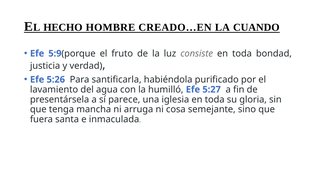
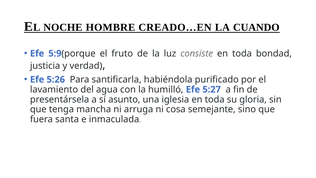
HECHO: HECHO -> NOCHE (63, 27)
parece: parece -> asunto (124, 99)
